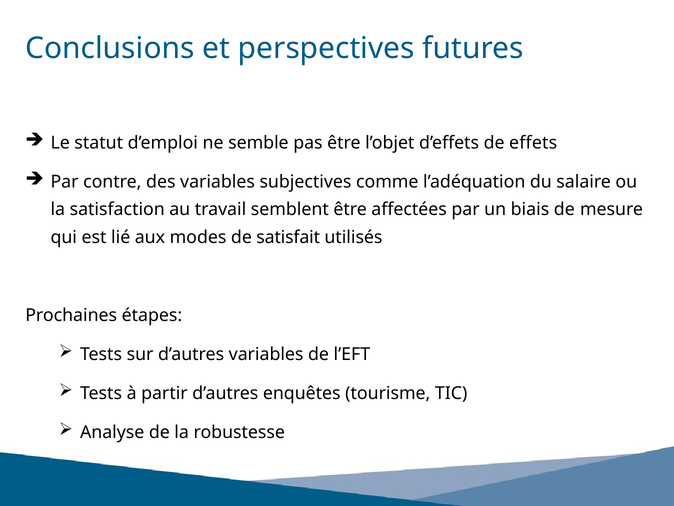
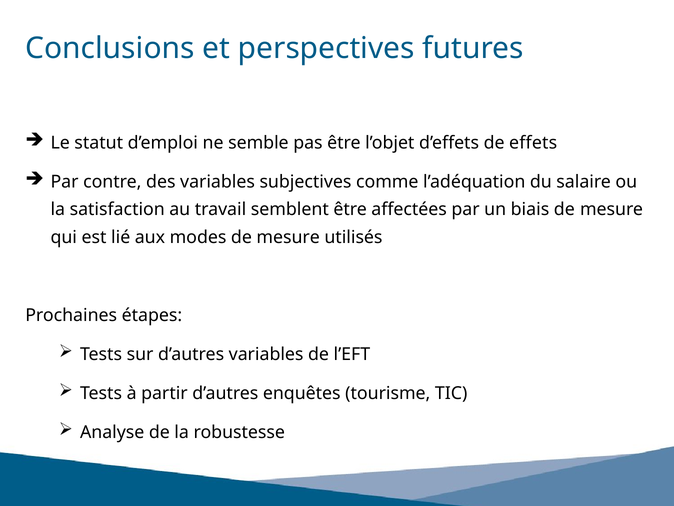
modes de satisfait: satisfait -> mesure (288, 237)
